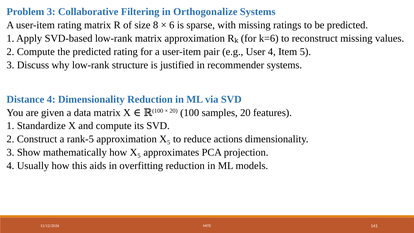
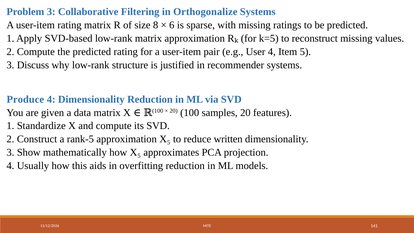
k=6: k=6 -> k=5 (269, 38)
Distance: Distance -> Produce (25, 99)
actions: actions -> written (228, 139)
